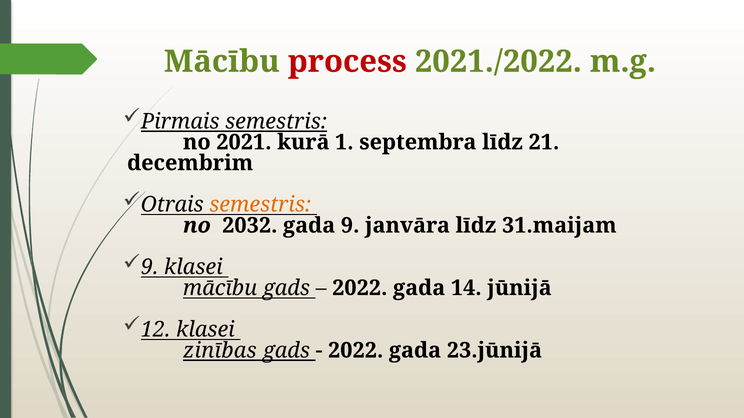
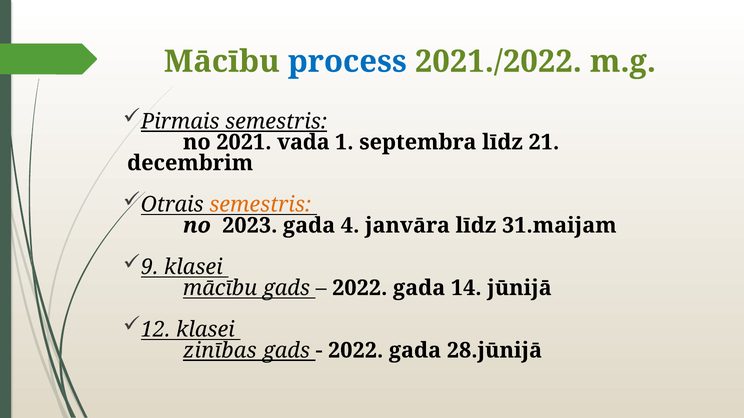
process colour: red -> blue (347, 62)
kurā: kurā -> vada (303, 142)
2032: 2032 -> 2023 (250, 226)
gada 9: 9 -> 4 (350, 226)
23.jūnijā: 23.jūnijā -> 28.jūnijā (494, 351)
